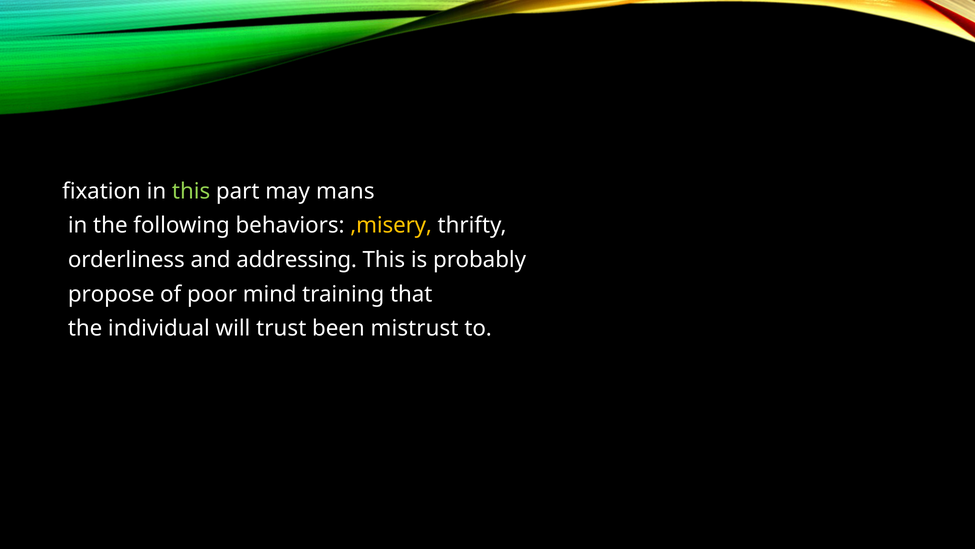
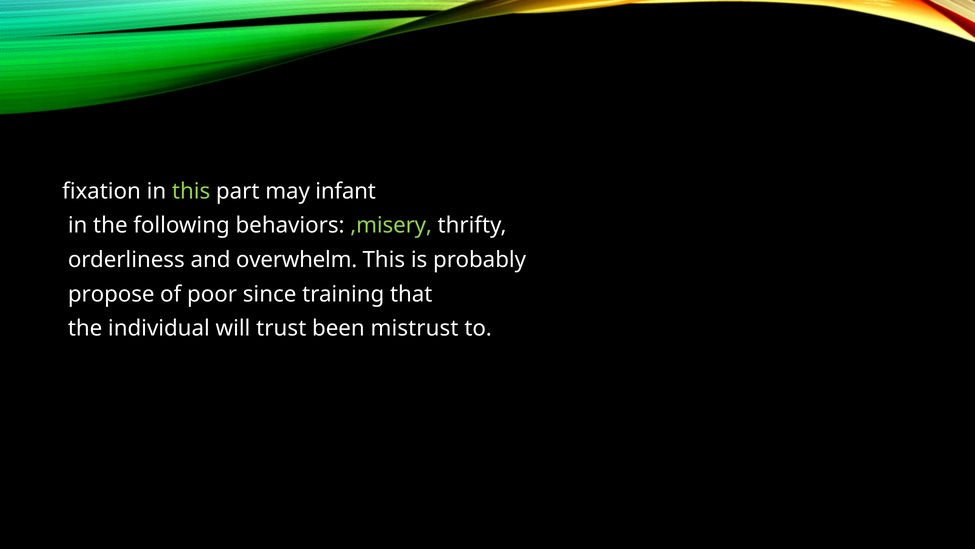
mans: mans -> infant (346, 191)
,misery colour: yellow -> light green (391, 225)
addressing: addressing -> overwhelm (297, 260)
mind: mind -> since (270, 294)
